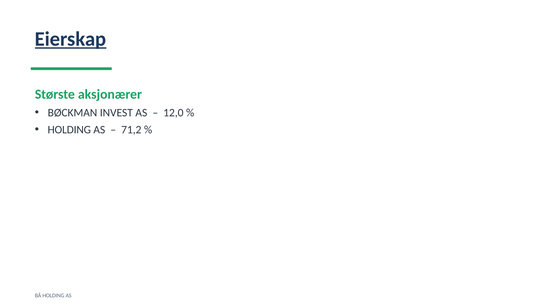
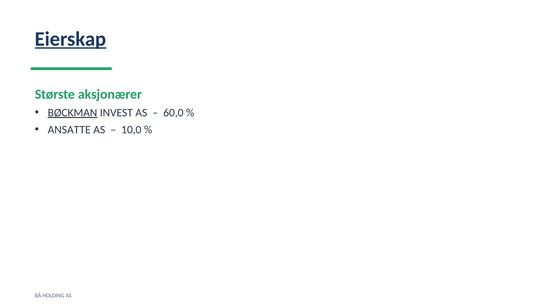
BØCKMAN underline: none -> present (72, 113)
12,0: 12,0 -> 60,0 (173, 113)
HOLDING: HOLDING -> ANSATTE (69, 130)
71,2: 71,2 -> 10,0 (131, 130)
